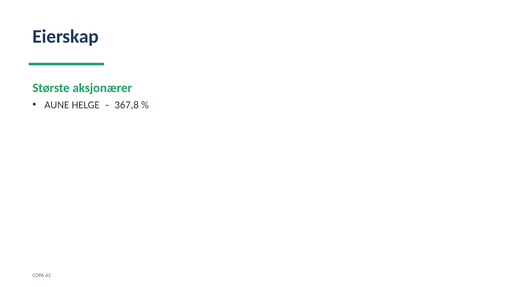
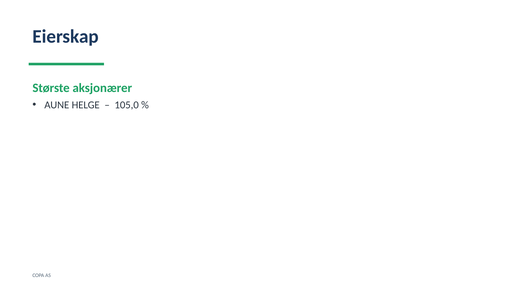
367,8: 367,8 -> 105,0 (127, 105)
